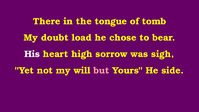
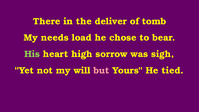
tongue: tongue -> deliver (111, 21)
doubt: doubt -> needs (55, 38)
His colour: white -> light green (32, 54)
side: side -> tied (173, 70)
